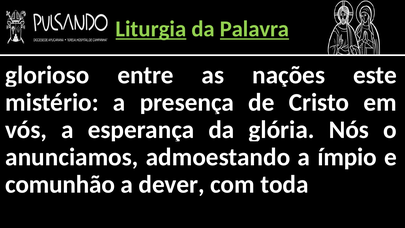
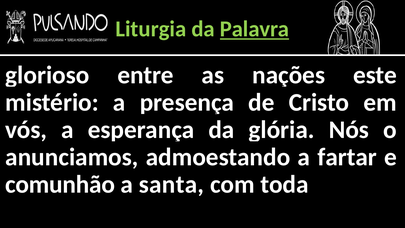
Liturgia underline: present -> none (151, 29)
ímpio: ímpio -> fartar (347, 157)
dever: dever -> santa (171, 184)
